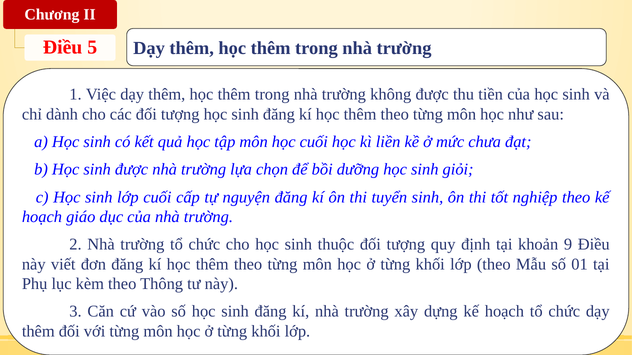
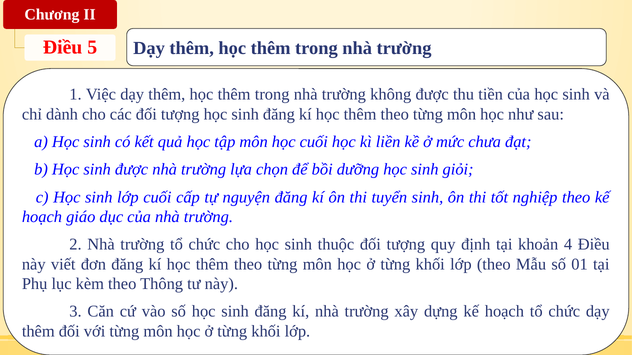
9: 9 -> 4 (568, 245)
